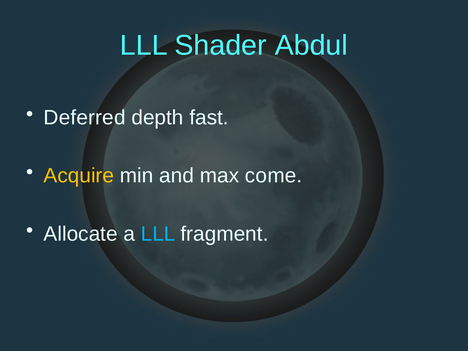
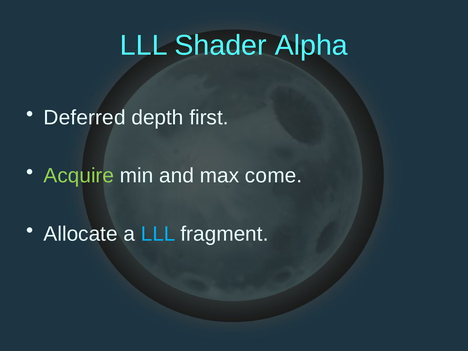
Abdul: Abdul -> Alpha (311, 45)
fast: fast -> first (209, 118)
Acquire colour: yellow -> light green (79, 176)
